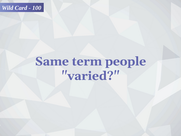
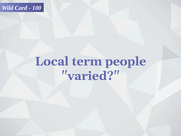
Same: Same -> Local (52, 61)
